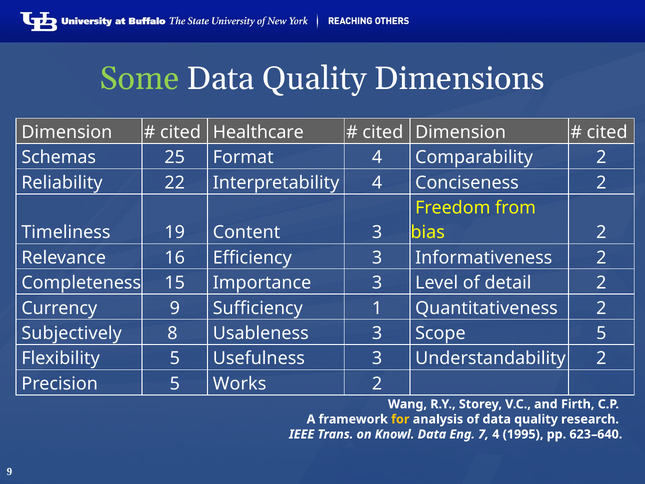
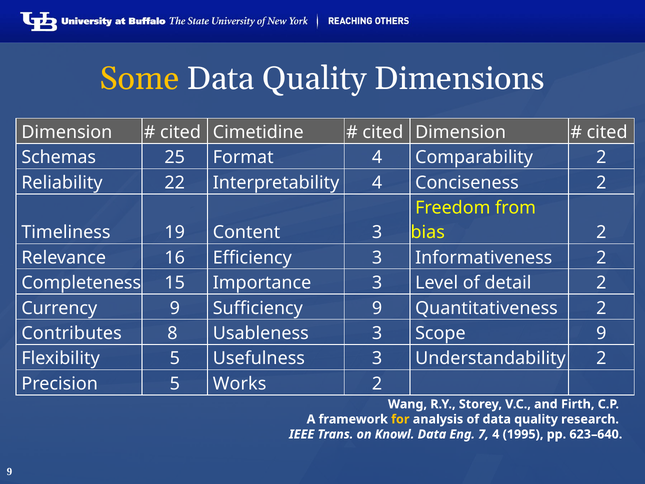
Some colour: light green -> yellow (139, 79)
Healthcare: Healthcare -> Cimetidine (258, 132)
Sufficiency 1: 1 -> 9 (377, 308)
Subjectively: Subjectively -> Contributes (72, 333)
Scope 5: 5 -> 9 (601, 333)
